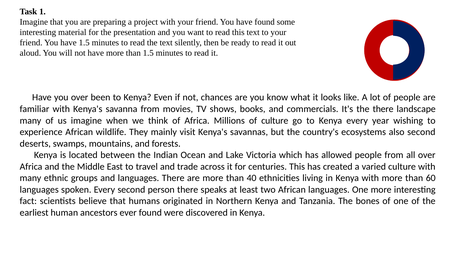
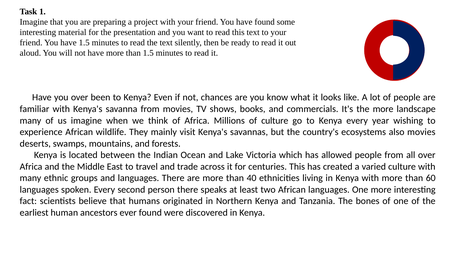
the there: there -> more (383, 109)
also second: second -> movies (421, 132)
